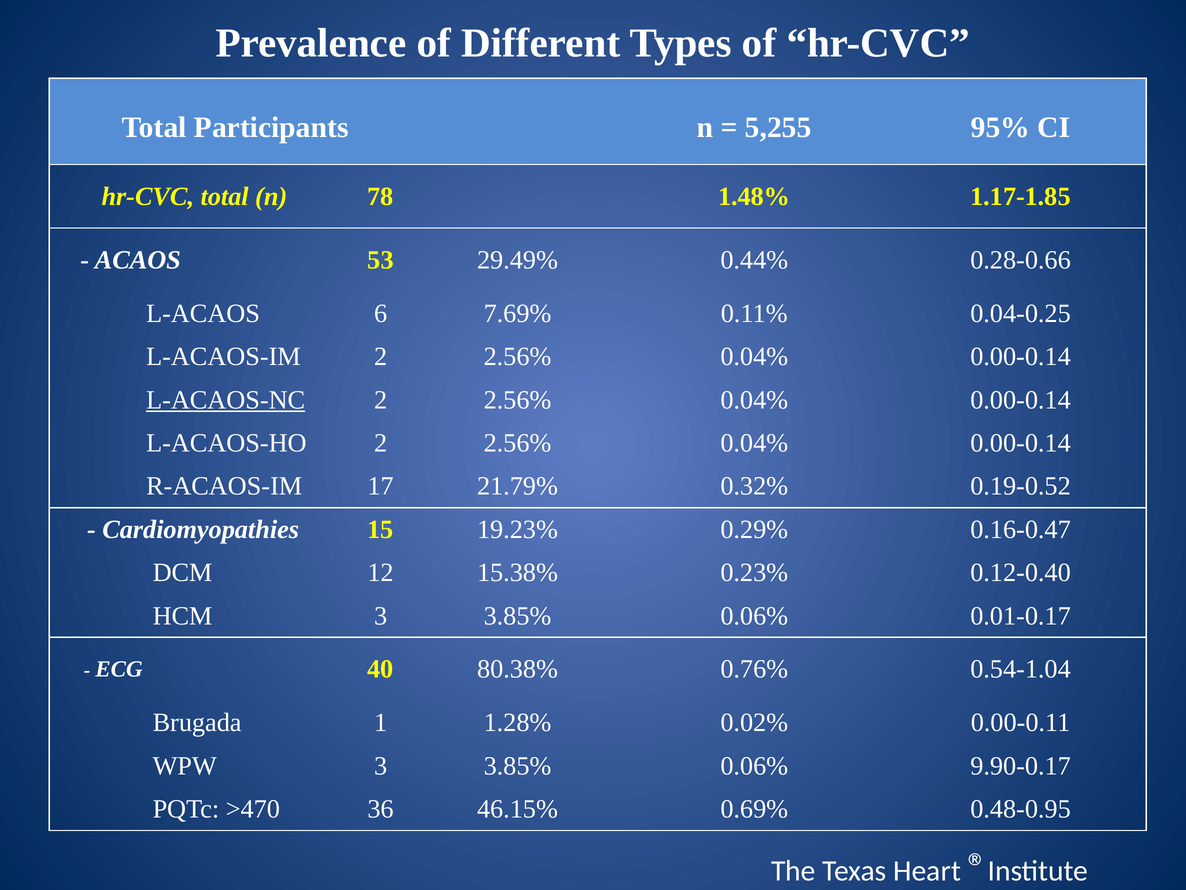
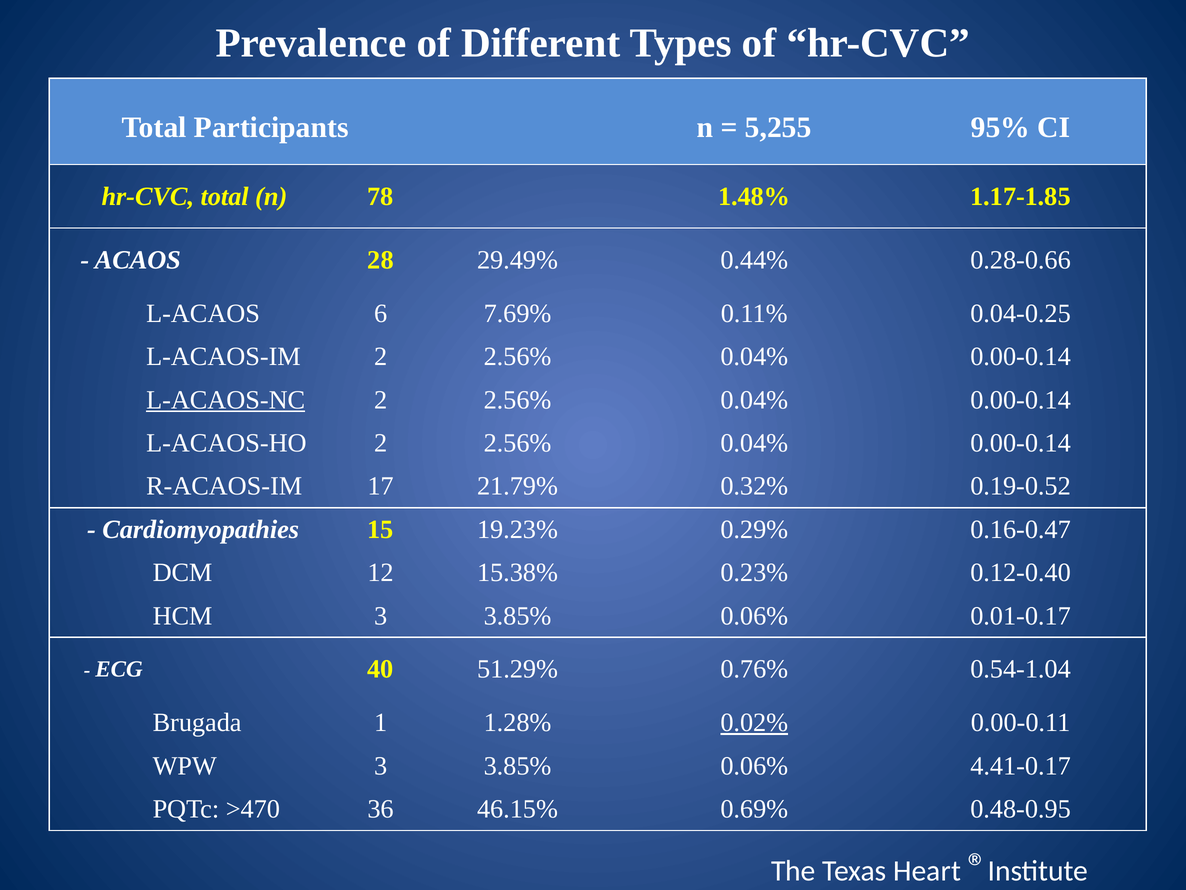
53: 53 -> 28 (381, 260)
80.38%: 80.38% -> 51.29% (517, 669)
0.02% underline: none -> present (754, 722)
9.90-0.17: 9.90-0.17 -> 4.41-0.17 (1021, 765)
